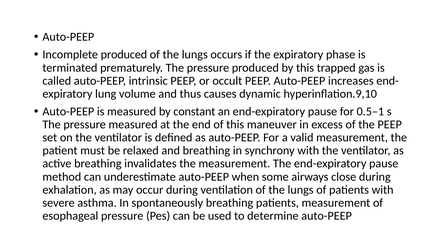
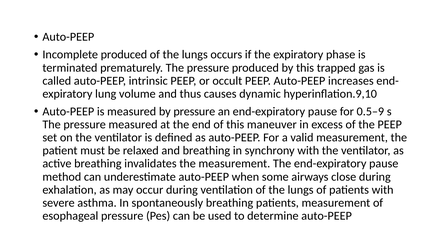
by constant: constant -> pressure (194, 112)
0.5–1: 0.5–1 -> 0.5–9 (370, 112)
